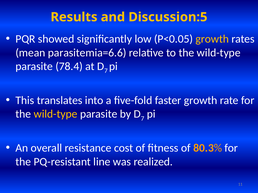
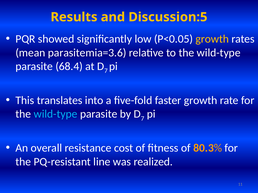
parasitemia=6.6: parasitemia=6.6 -> parasitemia=3.6 (87, 53)
78.4: 78.4 -> 68.4 (69, 67)
wild-type colour: yellow -> light blue (56, 114)
